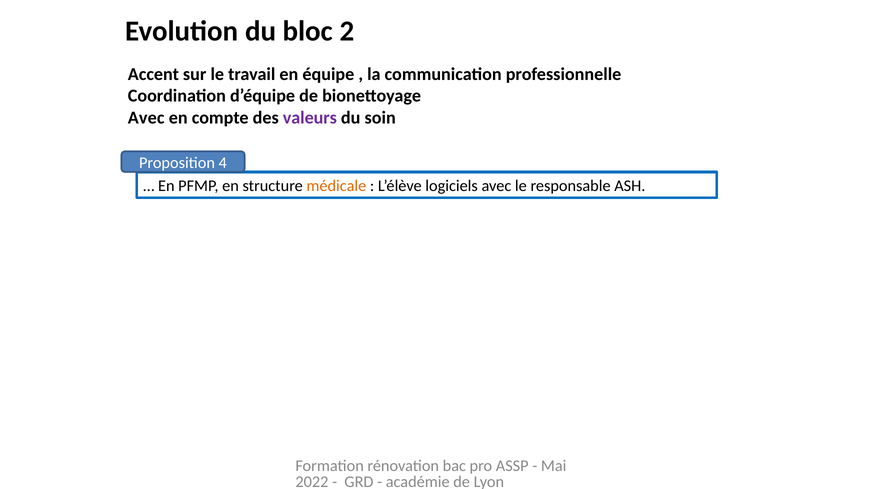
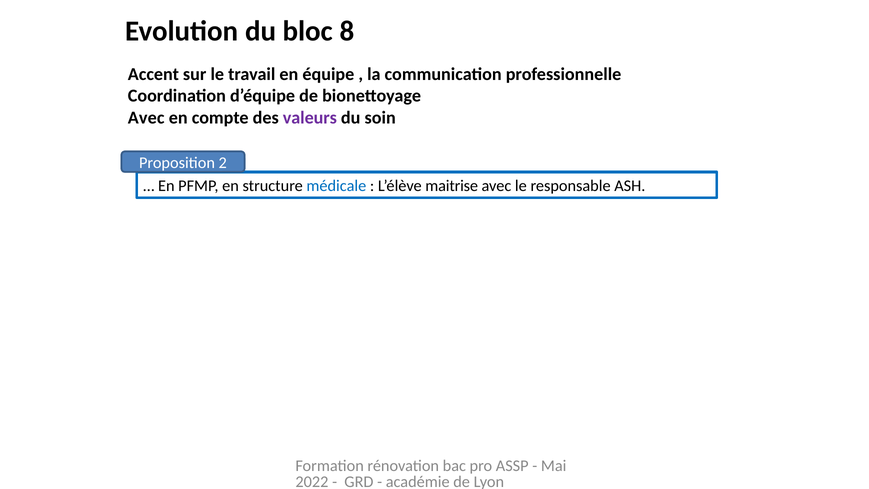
2: 2 -> 8 (347, 31)
4: 4 -> 2 (223, 163)
médicale colour: orange -> blue (336, 186)
logiciels: logiciels -> maitrise (452, 186)
